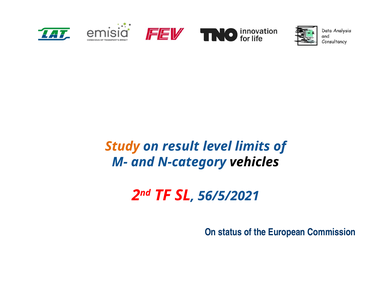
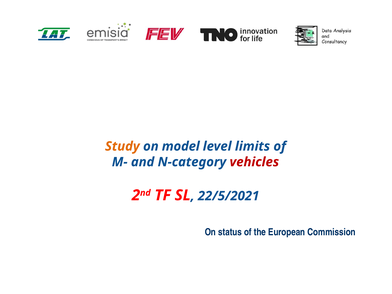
result: result -> model (181, 146)
vehicles colour: black -> red (254, 162)
56/5/2021: 56/5/2021 -> 22/5/2021 (229, 196)
